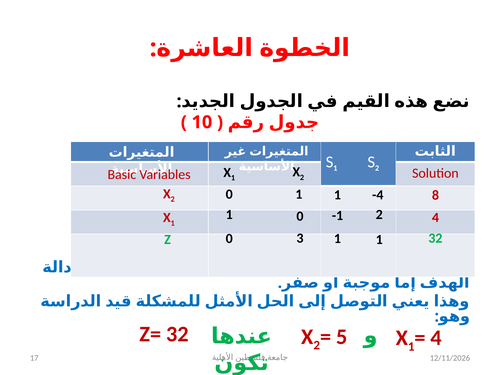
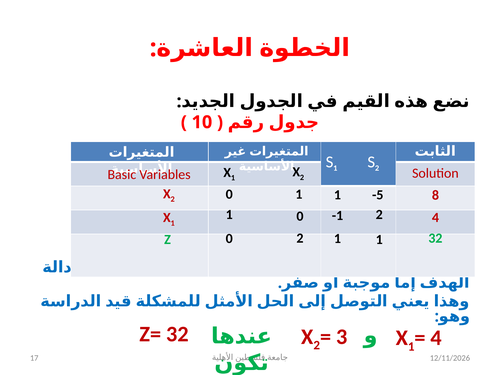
-4: -4 -> -5 (378, 195)
0 3: 3 -> 2 (300, 238)
5: 5 -> 3 (342, 337)
